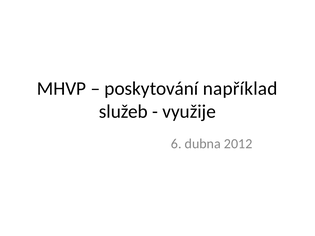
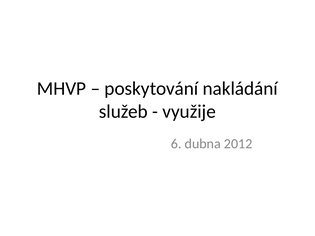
například: například -> nakládání (240, 89)
